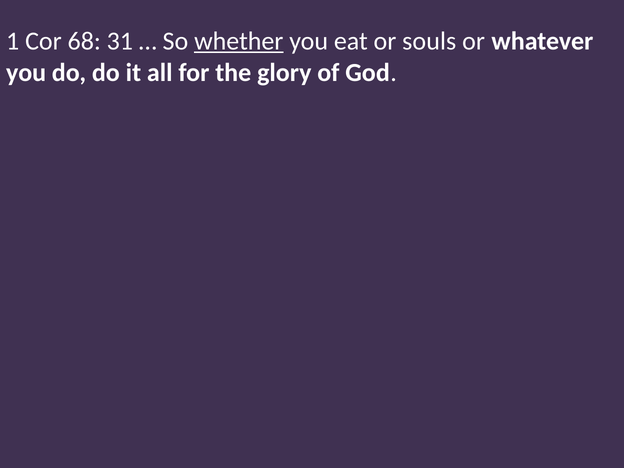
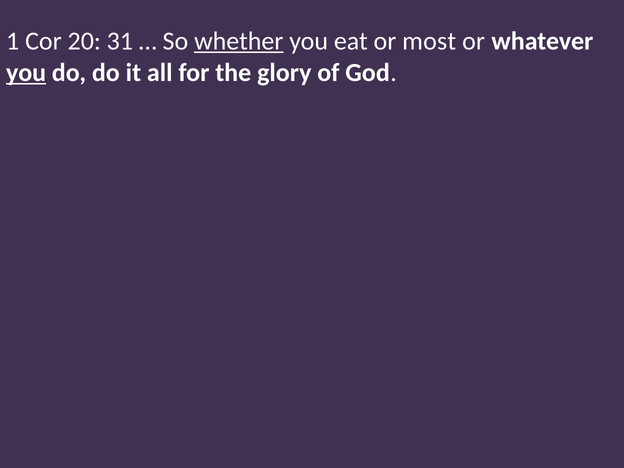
68: 68 -> 20 (84, 41)
souls: souls -> most (429, 41)
you underline: none -> present (26, 72)
